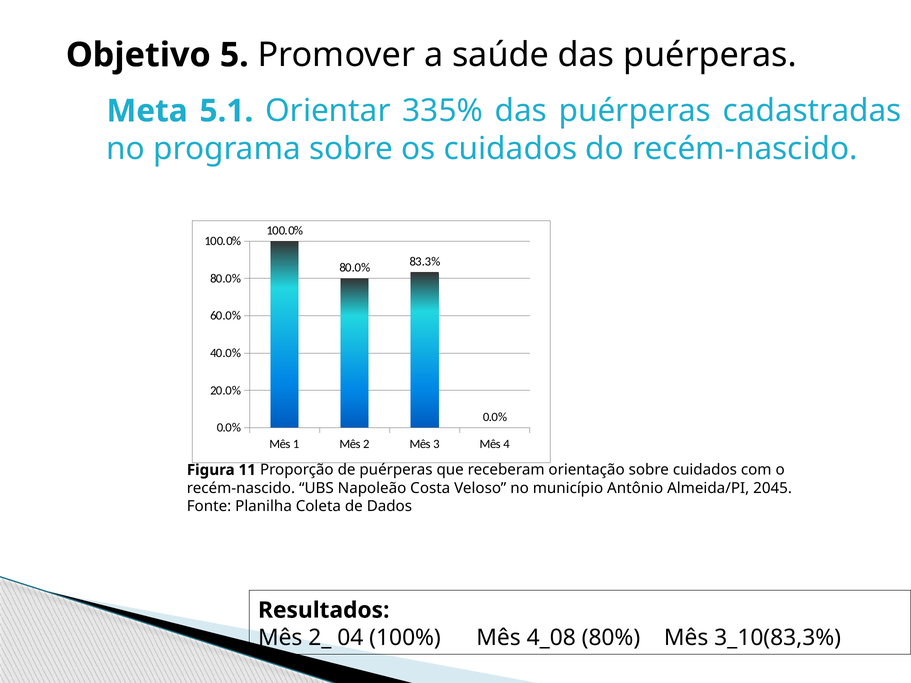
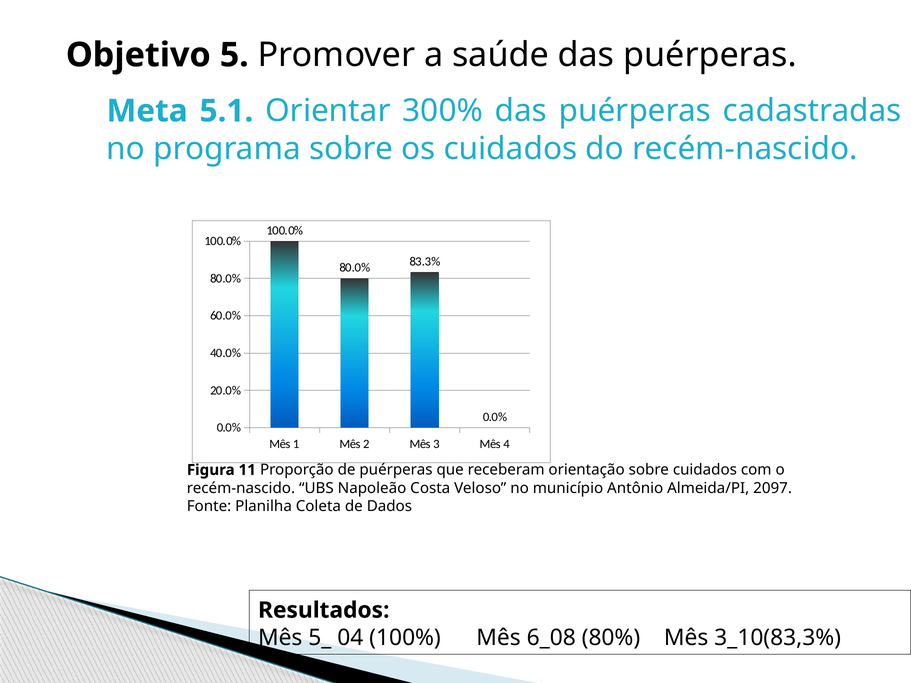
335%: 335% -> 300% (443, 111)
2045: 2045 -> 2097 (773, 488)
2_: 2_ -> 5_ (320, 638)
4_08: 4_08 -> 6_08 (551, 638)
